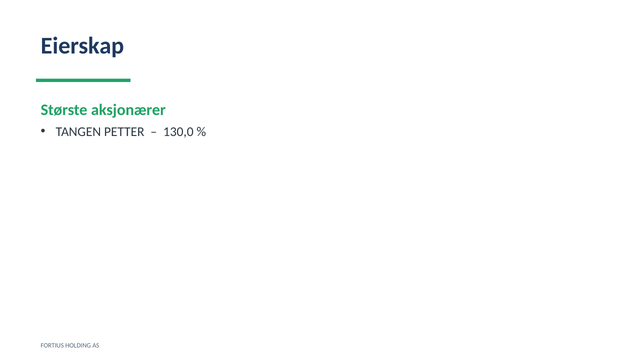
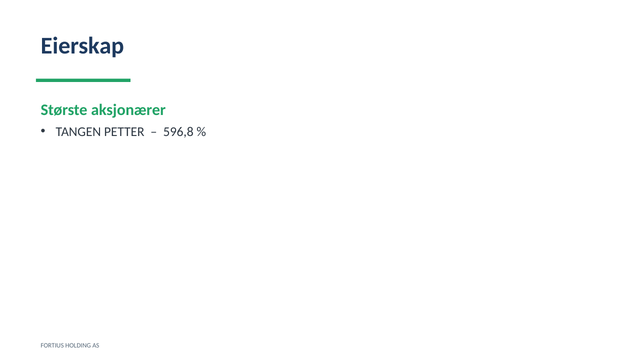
130,0: 130,0 -> 596,8 (178, 132)
